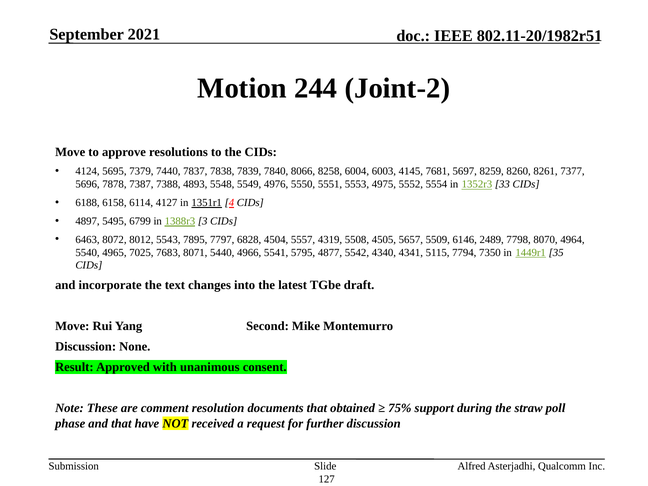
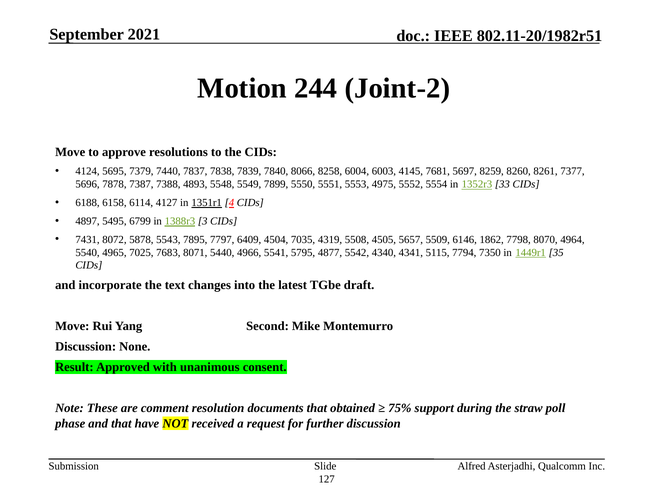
4976: 4976 -> 7899 (276, 184)
6463: 6463 -> 7431 (88, 239)
8012: 8012 -> 5878 (141, 239)
6828: 6828 -> 6409 (249, 239)
5557: 5557 -> 7035 (303, 239)
2489: 2489 -> 1862 (492, 239)
